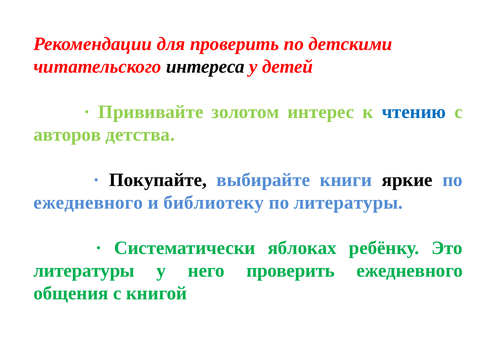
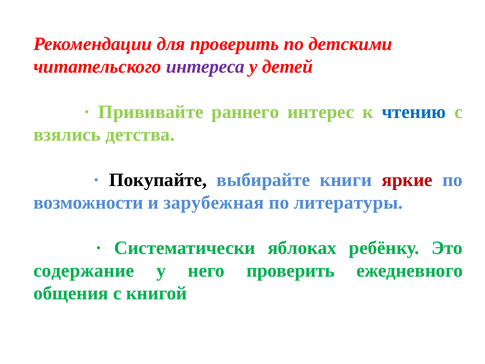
интереса colour: black -> purple (205, 67)
золотом: золотом -> раннего (245, 112)
авторов: авторов -> взялись (67, 135)
яркие colour: black -> red (407, 180)
ежедневного: ежедневного -> возможности (88, 203)
библиотеку: библиотеку -> зарубежная (214, 203)
литературы: литературы -> содержание (84, 271)
